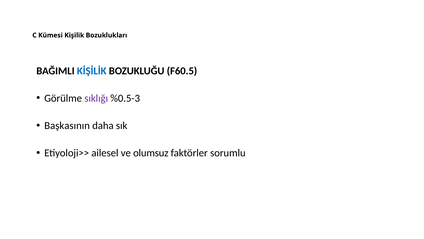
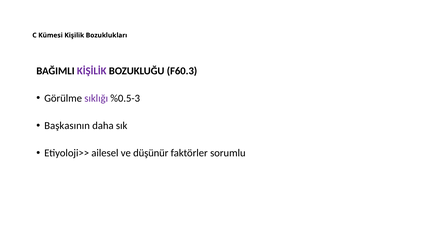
KİŞİLİK colour: blue -> purple (92, 71)
F60.5: F60.5 -> F60.3 (182, 71)
olumsuz: olumsuz -> düşünür (151, 153)
